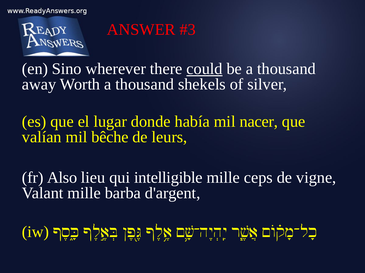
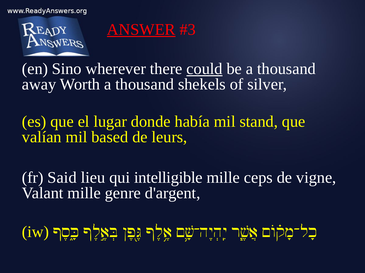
ANSWER underline: none -> present (141, 30)
nacer: nacer -> stand (259, 122)
bêche: bêche -> based (110, 137)
Also: Also -> Said (62, 178)
barba: barba -> genre (123, 194)
